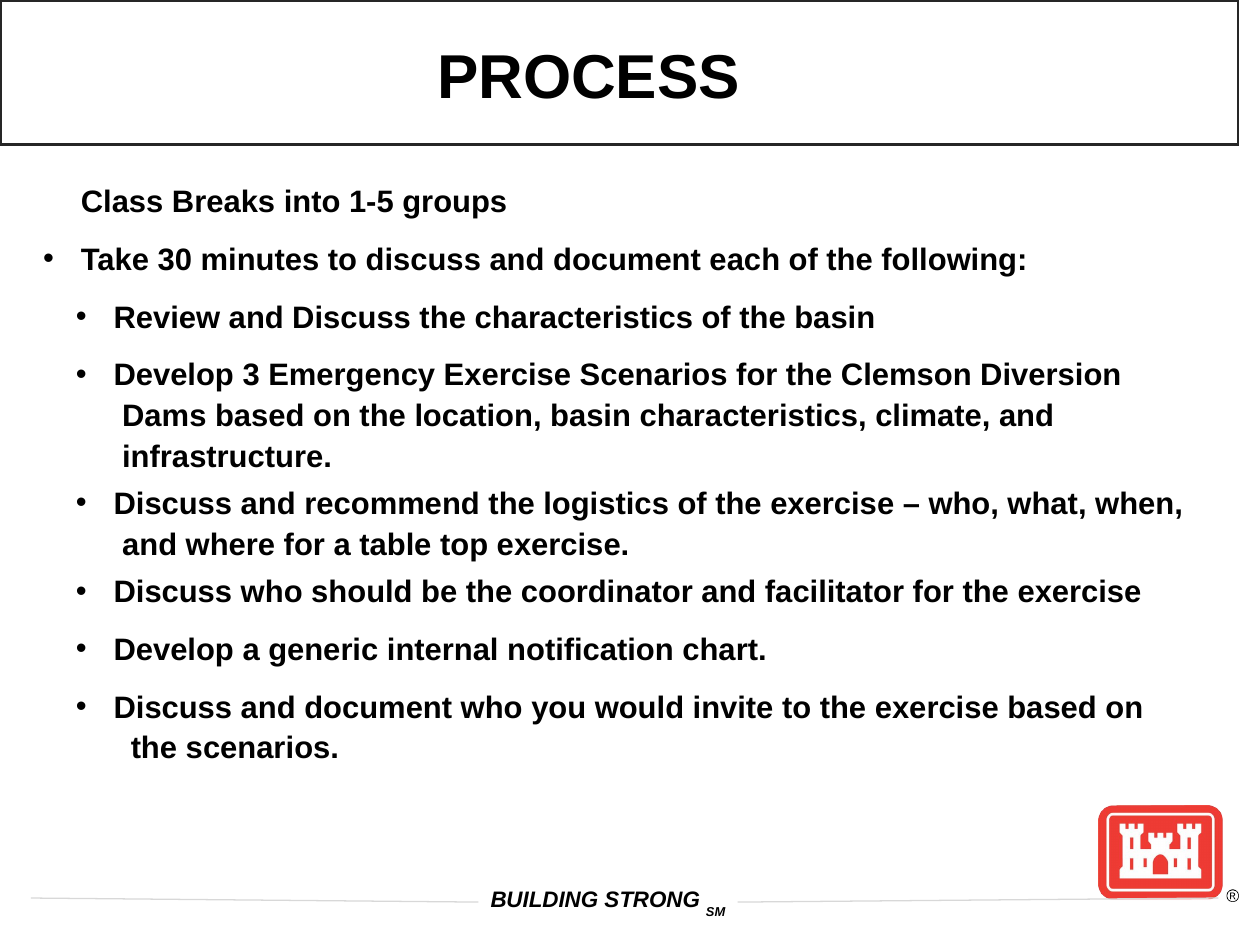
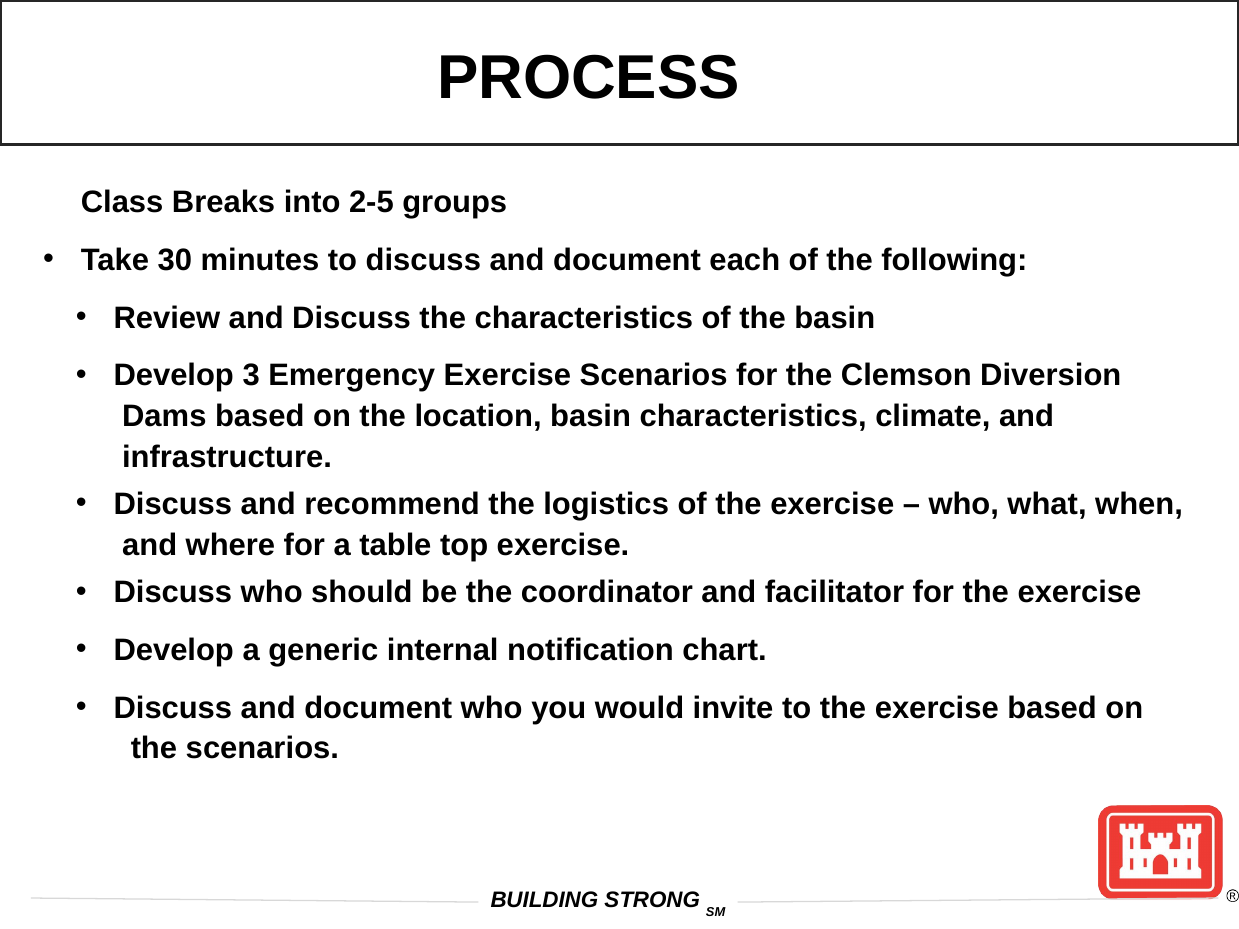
1-5: 1-5 -> 2-5 (371, 202)
